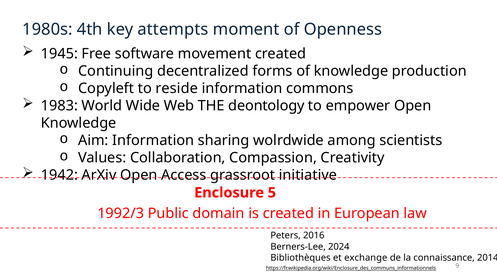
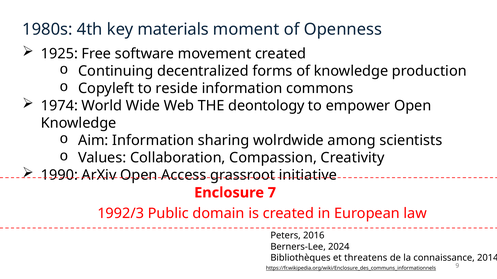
attempts: attempts -> materials (173, 29)
1945: 1945 -> 1925 (59, 54)
1983: 1983 -> 1974 (59, 106)
1942: 1942 -> 1990 (59, 176)
5: 5 -> 7 (272, 193)
exchange: exchange -> threatens (366, 258)
